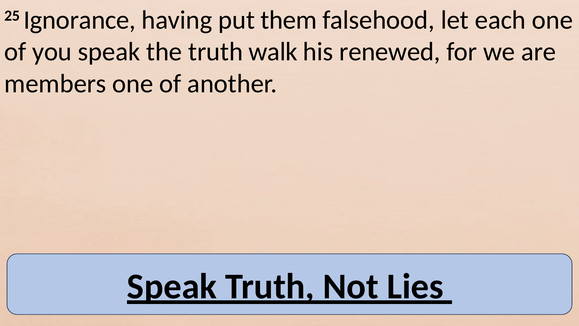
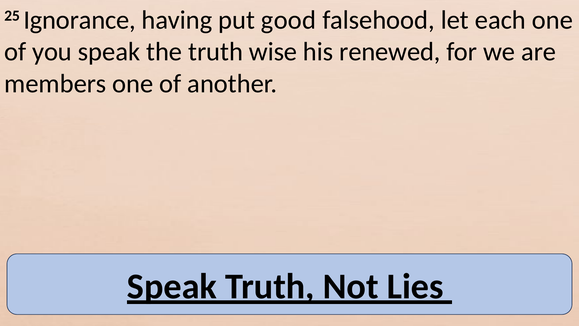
them: them -> good (289, 20)
walk: walk -> wise (273, 52)
